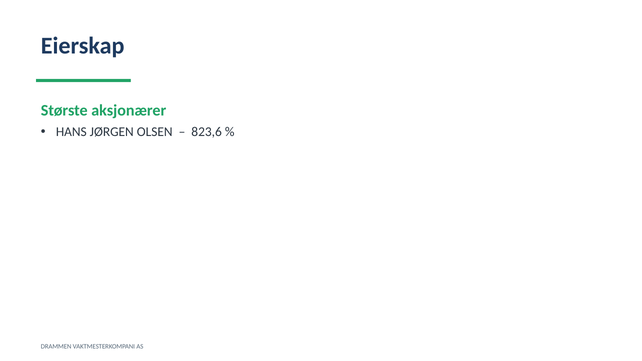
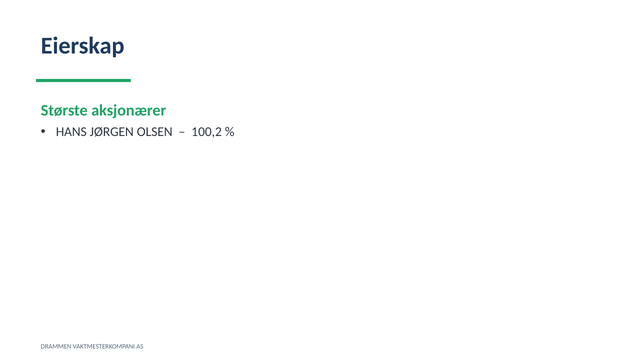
823,6: 823,6 -> 100,2 (207, 132)
